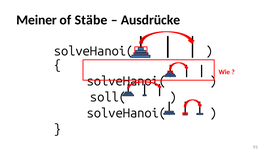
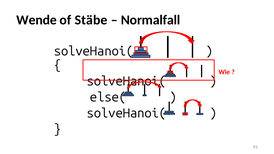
Meiner: Meiner -> Wende (37, 20)
Ausdrücke: Ausdrücke -> Normalfall (151, 20)
soll(: soll( -> else( (108, 97)
